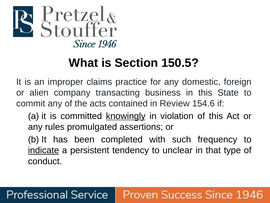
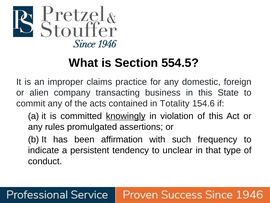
150.5: 150.5 -> 554.5 (180, 63)
Review: Review -> Totality (175, 103)
completed: completed -> affirmation (122, 139)
indicate underline: present -> none (44, 150)
